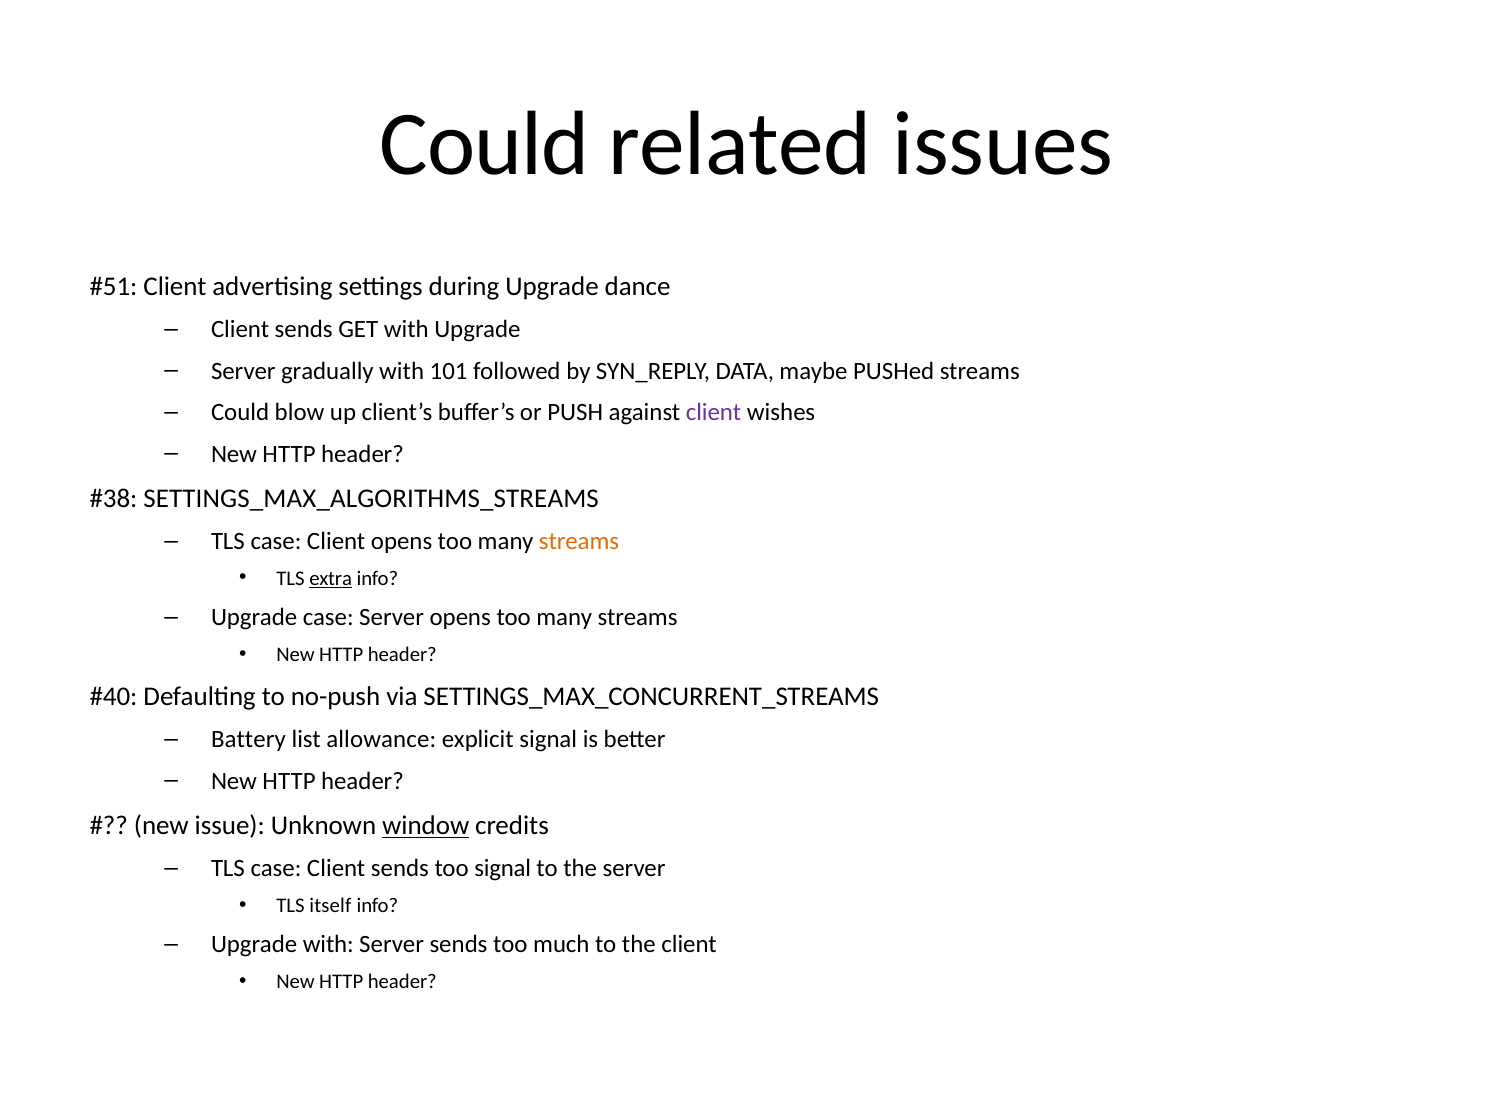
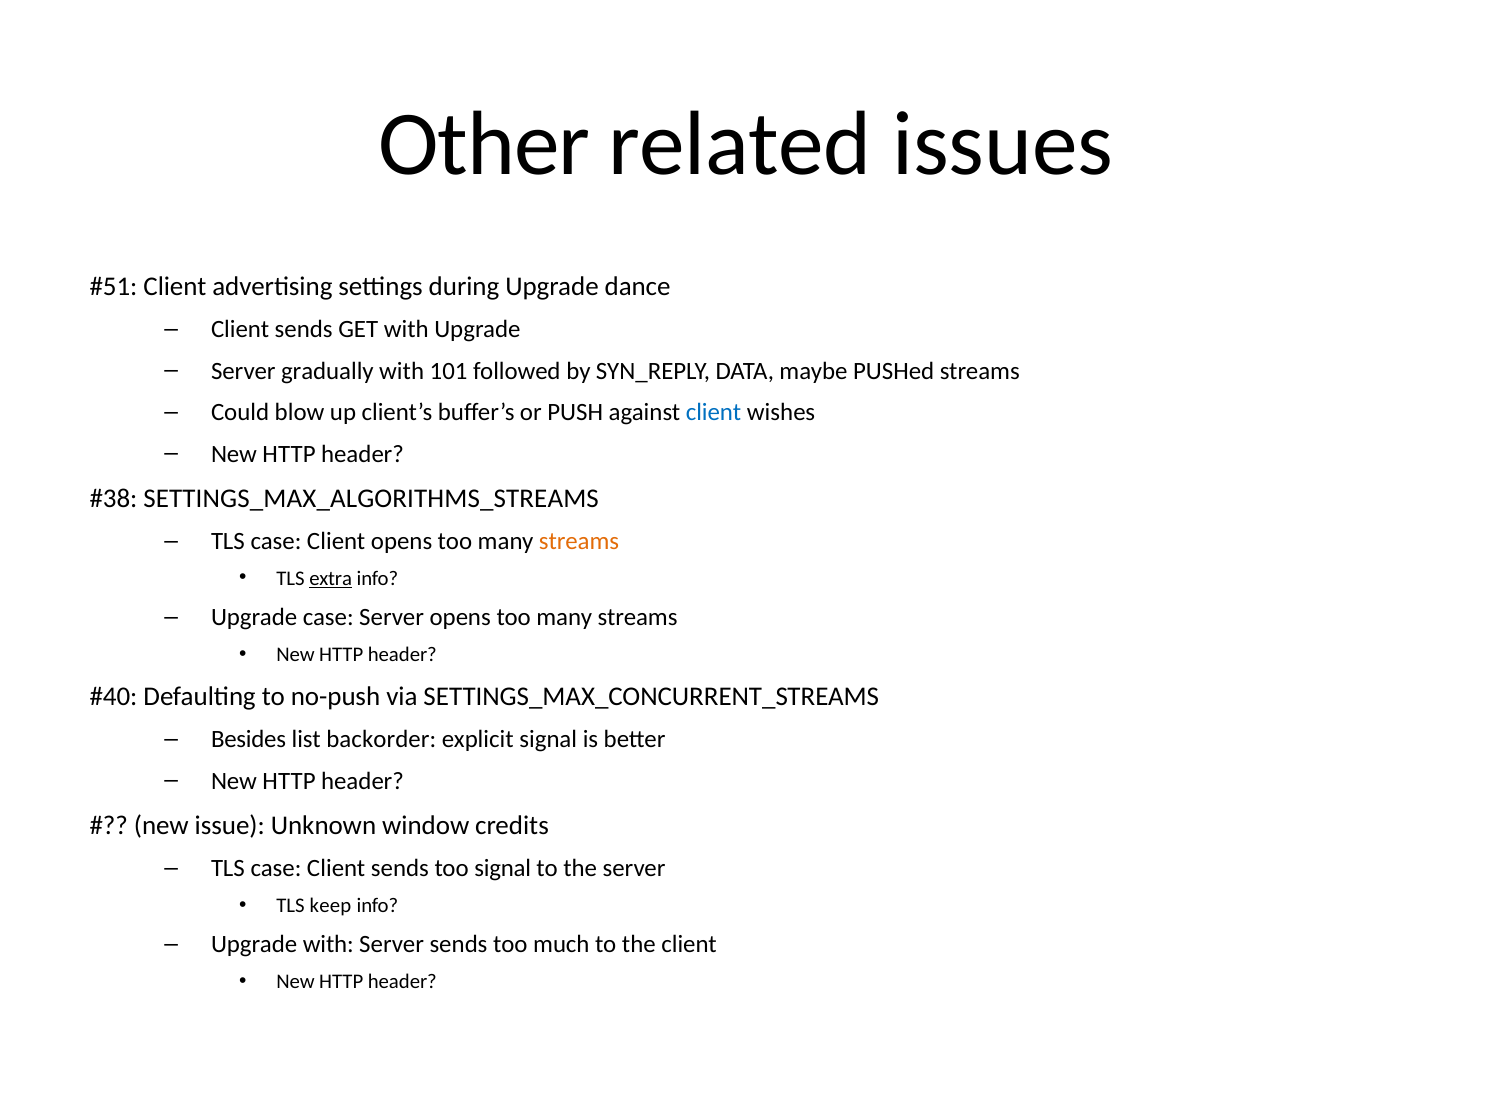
Could: Could -> Other (484, 145)
client colour: purple -> blue (714, 413)
Battery: Battery -> Besides (249, 740)
allowance: allowance -> backorder (381, 740)
window underline: present -> none (426, 826)
itself: itself -> keep (330, 906)
